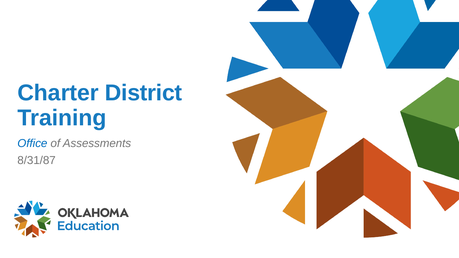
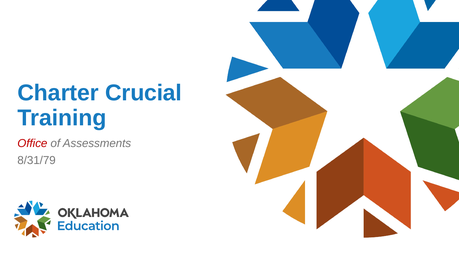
District: District -> Crucial (144, 93)
Office colour: blue -> red (32, 143)
8/31/87: 8/31/87 -> 8/31/79 (37, 161)
